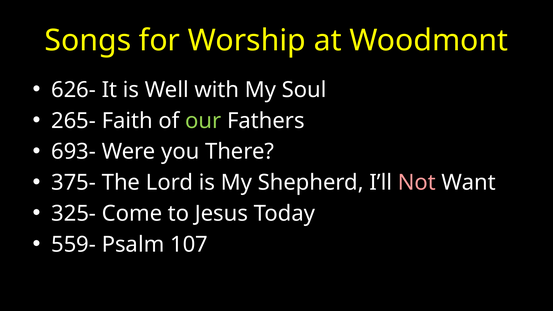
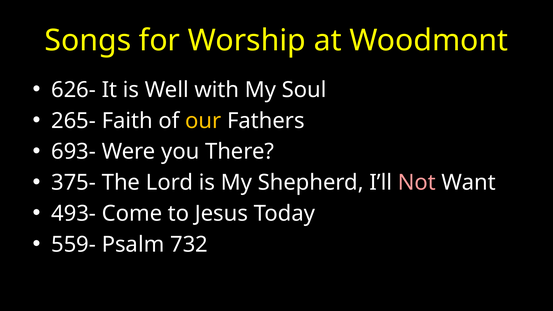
our colour: light green -> yellow (203, 121)
325-: 325- -> 493- (74, 214)
107: 107 -> 732 (189, 244)
